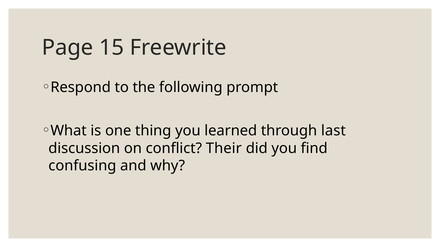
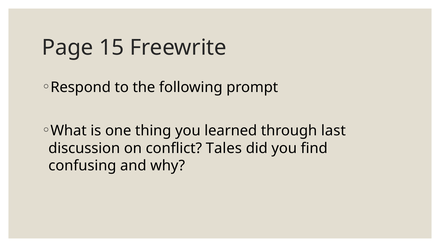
Their: Their -> Tales (224, 149)
